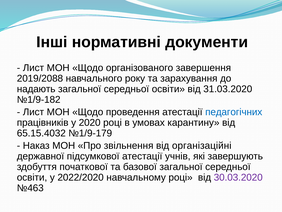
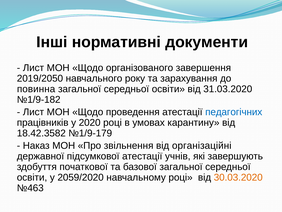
2019/2088: 2019/2088 -> 2019/2050 (40, 78)
надають: надають -> повинна (36, 89)
65.15.4032: 65.15.4032 -> 18.42.3582 (41, 133)
2022/2020: 2022/2020 -> 2059/2020 (81, 177)
30.03.2020 colour: purple -> orange (238, 177)
